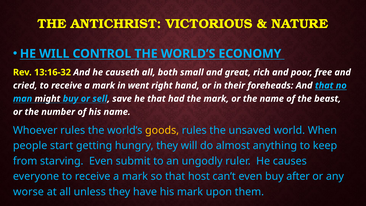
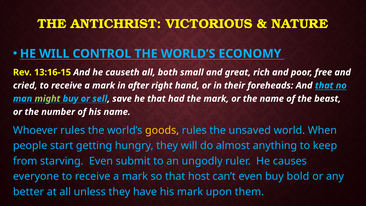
13:16-32: 13:16-32 -> 13:16-15 (53, 72)
went: went -> after (138, 85)
might colour: white -> light green (47, 99)
after: after -> bold (298, 176)
worse: worse -> better (29, 192)
